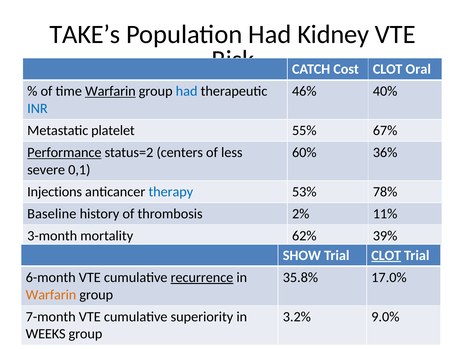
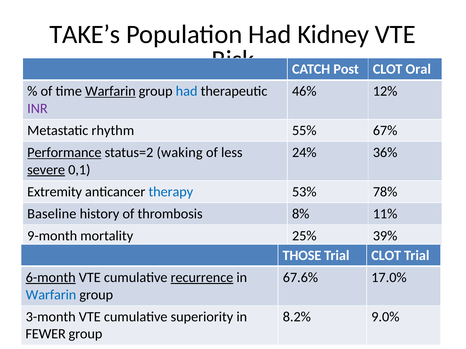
Cost: Cost -> Post (346, 69)
40%: 40% -> 12% (385, 91)
INR colour: blue -> purple (37, 109)
platelet: platelet -> rhythm (113, 131)
centers: centers -> waking (180, 153)
60%: 60% -> 24% (304, 153)
severe underline: none -> present (46, 170)
Injections: Injections -> Extremity (55, 192)
2%: 2% -> 8% (301, 214)
3-month: 3-month -> 9-month (52, 236)
62%: 62% -> 25% (304, 236)
SHOW: SHOW -> THOSE (302, 256)
CLOT underline: present -> none (386, 256)
6-month underline: none -> present (51, 278)
35.8%: 35.8% -> 67.6% (300, 278)
Warfarin colour: orange -> blue (51, 295)
7-month: 7-month -> 3-month (51, 317)
3.2%: 3.2% -> 8.2% (297, 317)
WEEKS: WEEKS -> FEWER (46, 334)
